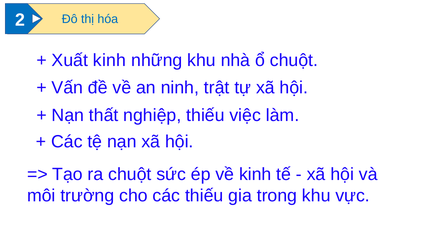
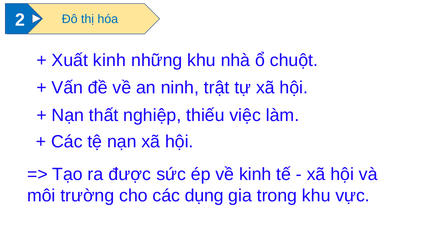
ra chuột: chuột -> được (130, 174)
các thiếu: thiếu -> dụng (204, 196)
